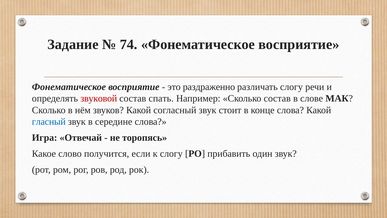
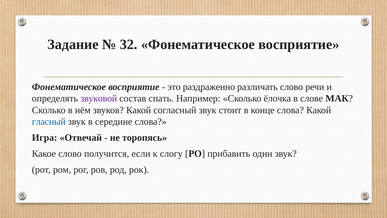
74: 74 -> 32 (129, 44)
различать слогу: слогу -> слово (292, 87)
звуковой colour: red -> purple (99, 98)
Сколько состав: состав -> ёлочка (277, 98)
